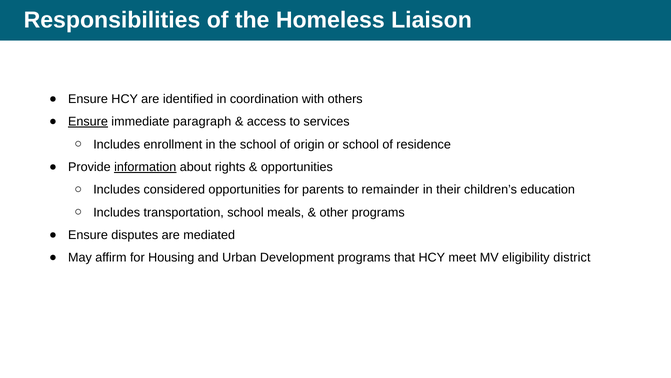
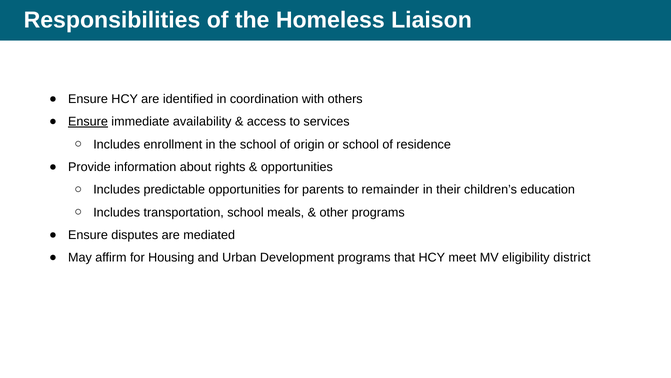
paragraph: paragraph -> availability (202, 122)
information underline: present -> none (145, 167)
considered: considered -> predictable (174, 189)
